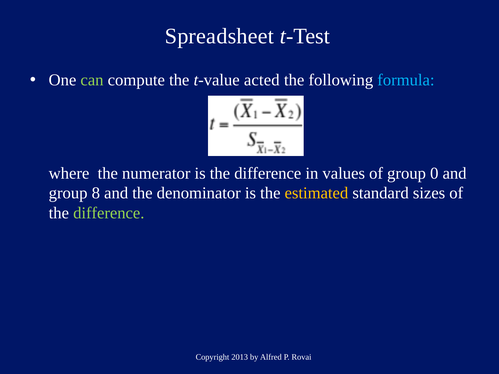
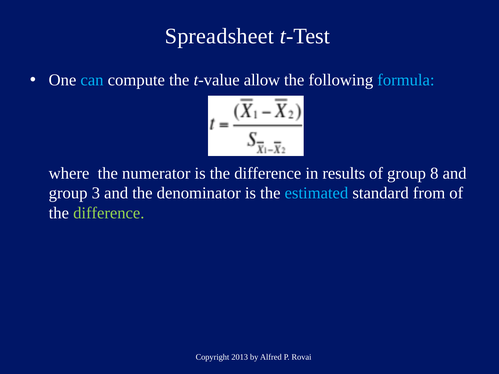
can colour: light green -> light blue (92, 80)
acted: acted -> allow (262, 80)
values: values -> results (344, 173)
0: 0 -> 8 (434, 173)
8: 8 -> 3 (96, 193)
estimated colour: yellow -> light blue (316, 193)
sizes: sizes -> from (429, 193)
